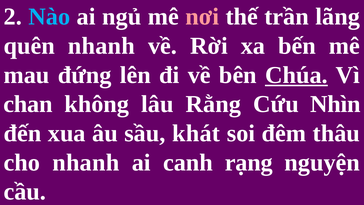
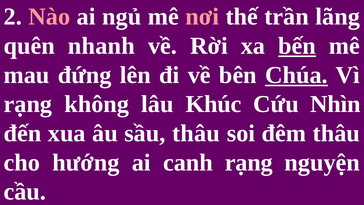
Nào colour: light blue -> pink (49, 17)
bến underline: none -> present (297, 46)
chan: chan -> rạng (28, 104)
Rằng: Rằng -> Khúc (213, 104)
sầu khát: khát -> thâu (196, 133)
cho nhanh: nhanh -> hướng (86, 162)
